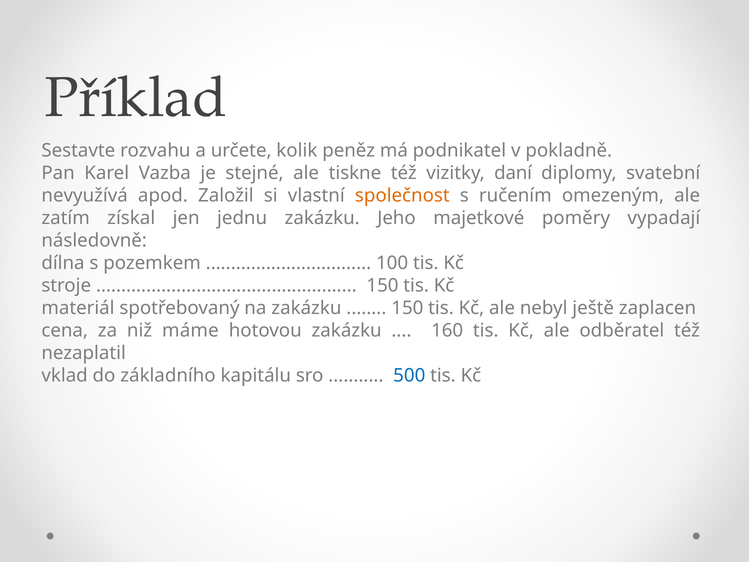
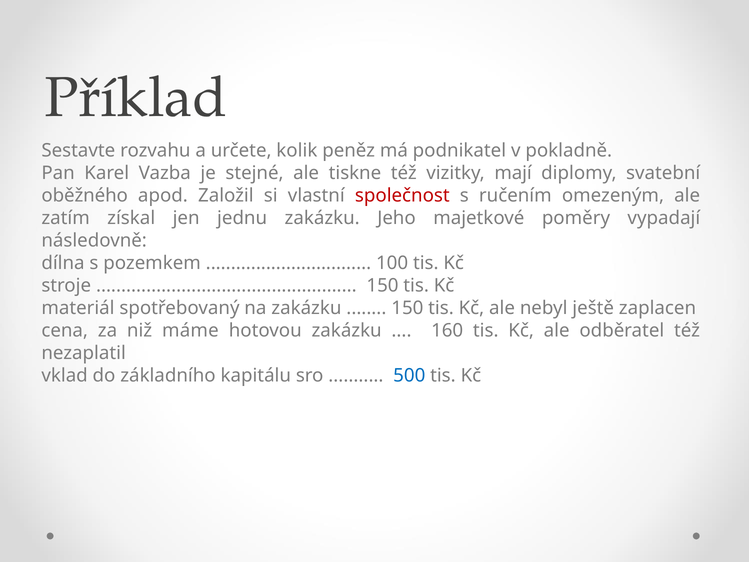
daní: daní -> mají (513, 173)
nevyužívá: nevyužívá -> oběžného (85, 196)
společnost colour: orange -> red (402, 196)
